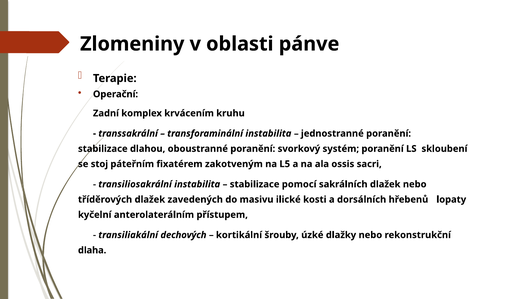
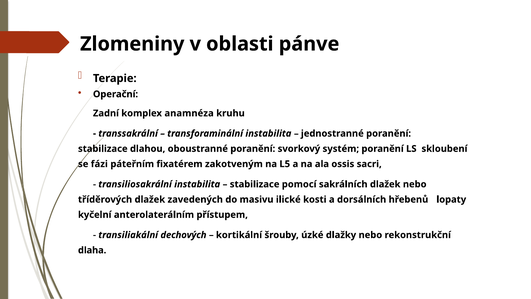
krvácením: krvácením -> anamnéza (189, 113)
stoj: stoj -> fázi (99, 164)
